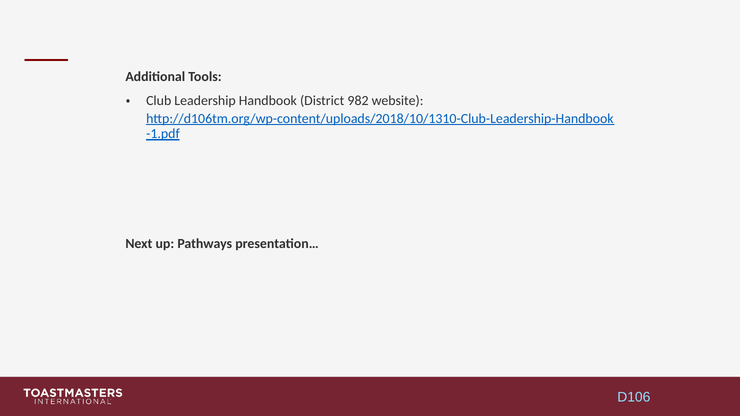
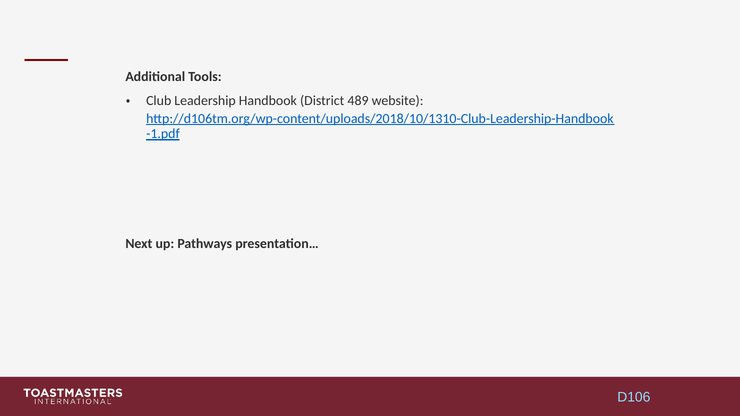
982: 982 -> 489 (358, 101)
